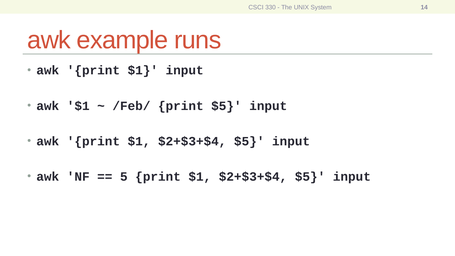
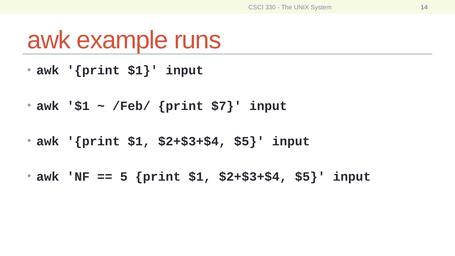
print $5: $5 -> $7 (226, 106)
